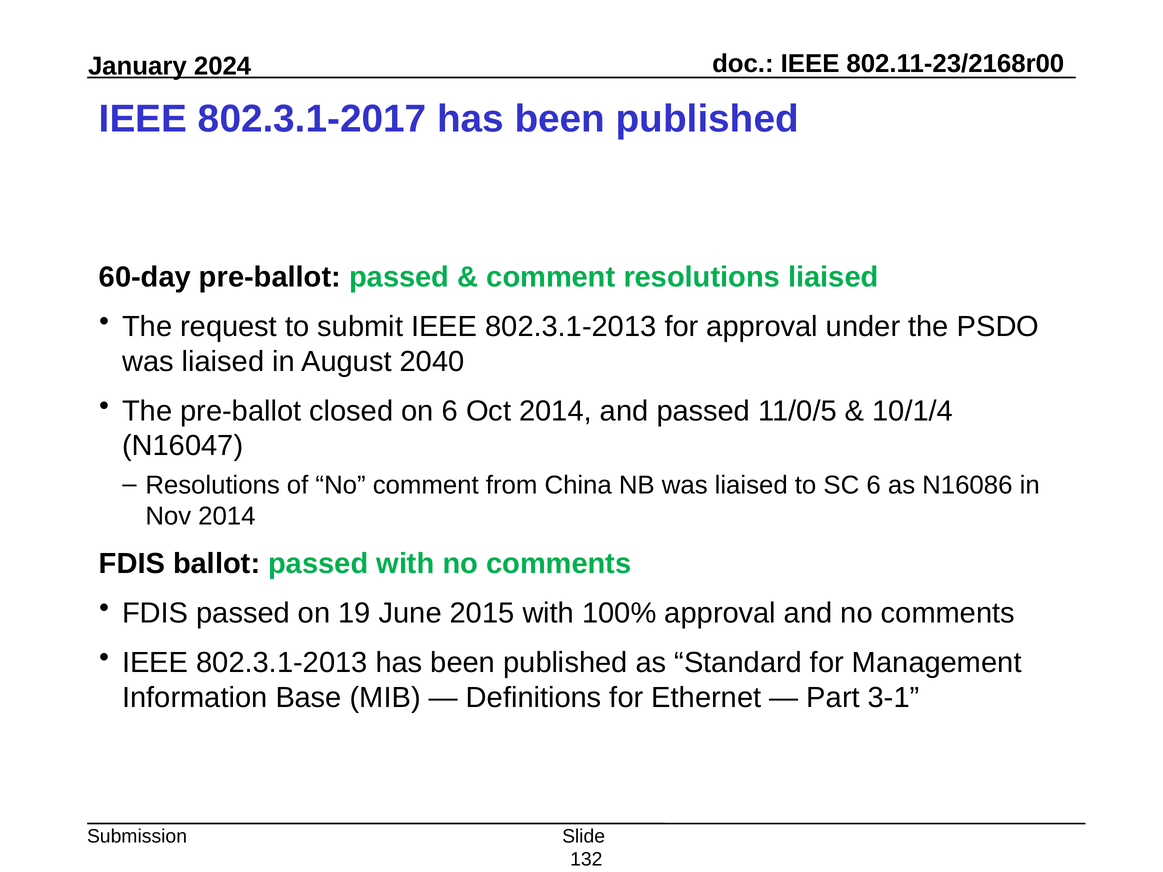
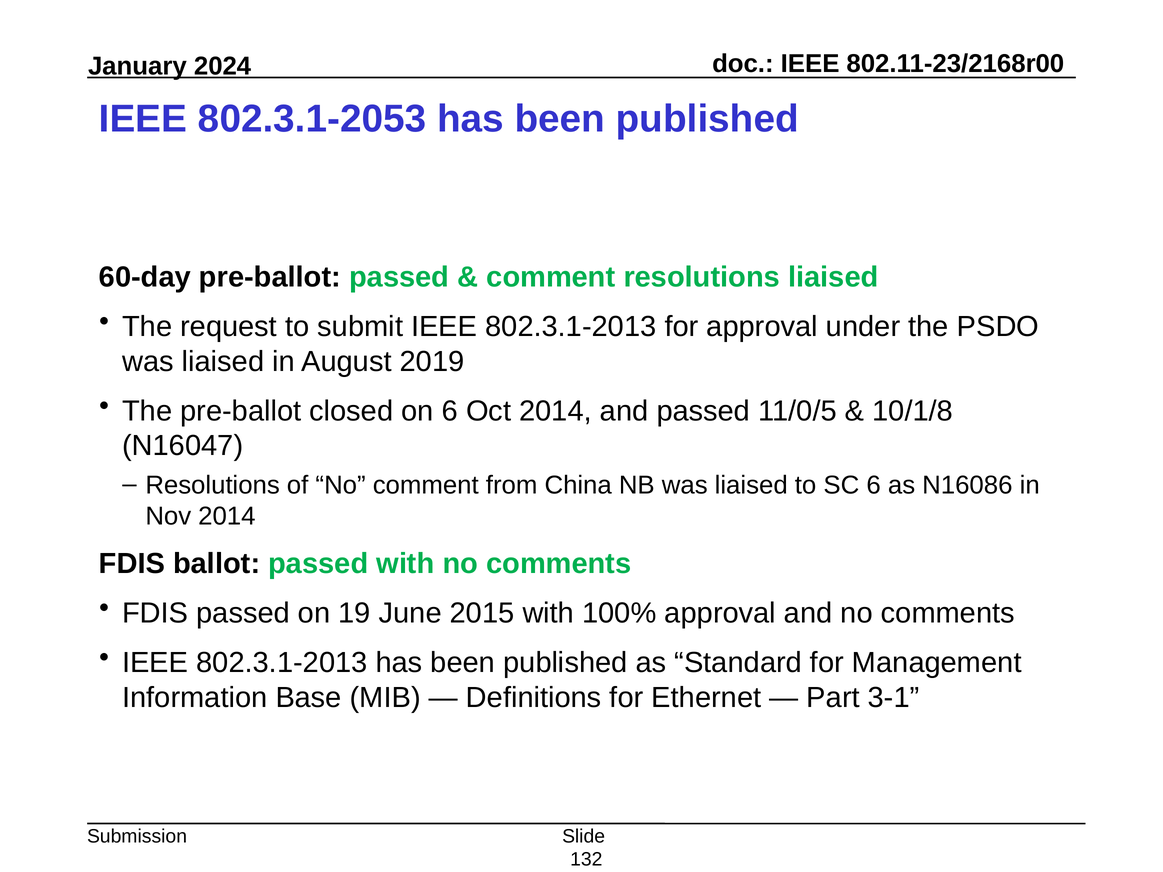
802.3.1-2017: 802.3.1-2017 -> 802.3.1-2053 (312, 119)
2040: 2040 -> 2019 (432, 362)
10/1/4: 10/1/4 -> 10/1/8 (913, 411)
